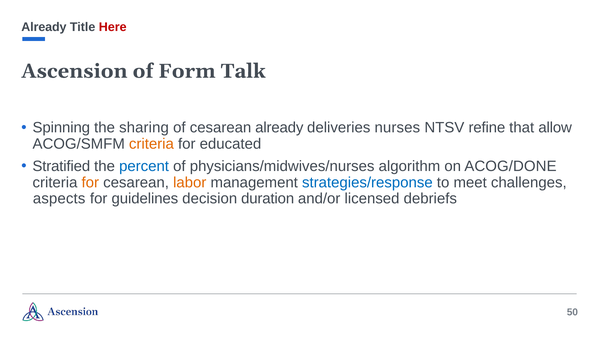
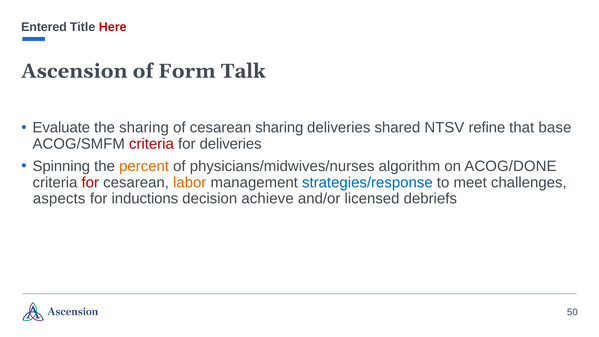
Already: Already -> Entered (44, 27)
Spinning: Spinning -> Evaluate (61, 128)
cesarean already: already -> sharing (279, 128)
nurses: nurses -> shared (397, 128)
allow: allow -> base (555, 128)
criteria colour: orange -> red (151, 144)
for educated: educated -> deliveries (231, 144)
Stratified: Stratified -> Spinning (61, 166)
percent colour: blue -> orange (144, 166)
for colour: orange -> red (90, 182)
guidelines: guidelines -> inductions (145, 199)
duration: duration -> achieve (268, 199)
